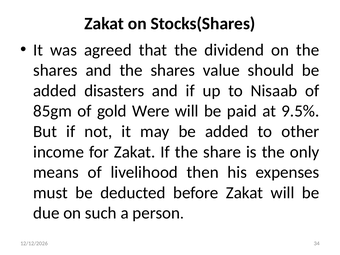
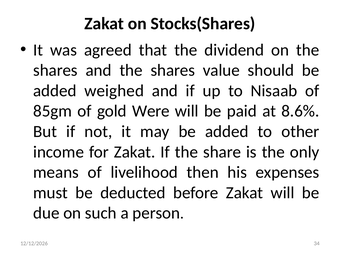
disasters: disasters -> weighed (114, 91)
9.5%: 9.5% -> 8.6% (300, 111)
